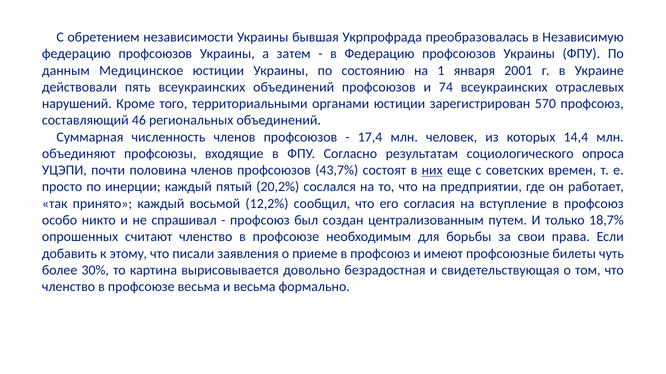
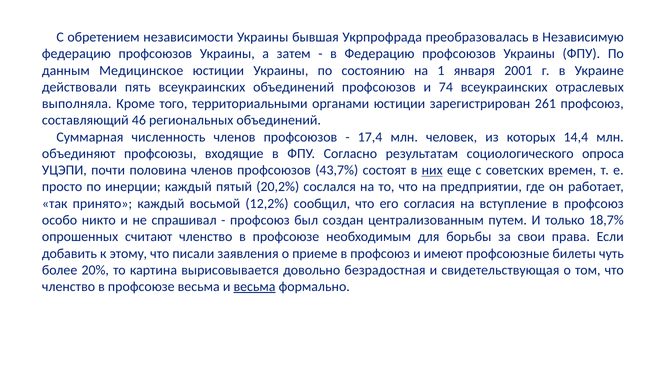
нарушений: нарушений -> выполняла (77, 104)
570: 570 -> 261 (545, 104)
30%: 30% -> 20% (95, 271)
весьма underline: none -> present (255, 287)
